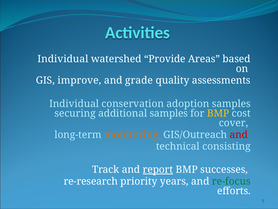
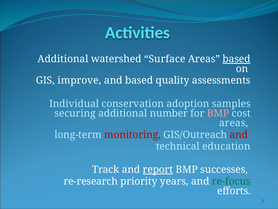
Individual: Individual -> Additional (63, 59)
Provide: Provide -> Surface (165, 59)
based underline: none -> present (237, 59)
and grade: grade -> based (139, 80)
additional samples: samples -> number (169, 113)
BMP colour: yellow -> pink (218, 113)
cover: cover -> areas (234, 123)
monitoring colour: orange -> red (132, 134)
consisting: consisting -> education (226, 146)
